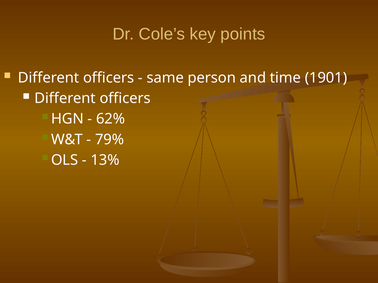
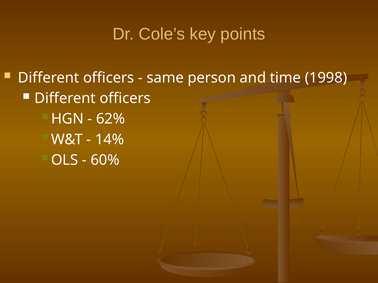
1901: 1901 -> 1998 (326, 78)
79%: 79% -> 14% (110, 140)
13%: 13% -> 60% (105, 160)
